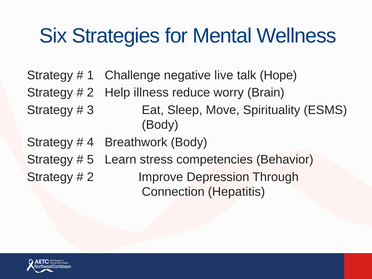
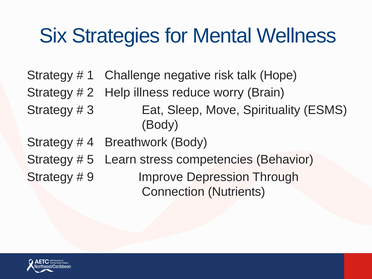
live: live -> risk (224, 75)
2: 2 -> 9 (90, 177)
Hepatitis: Hepatitis -> Nutrients (237, 192)
